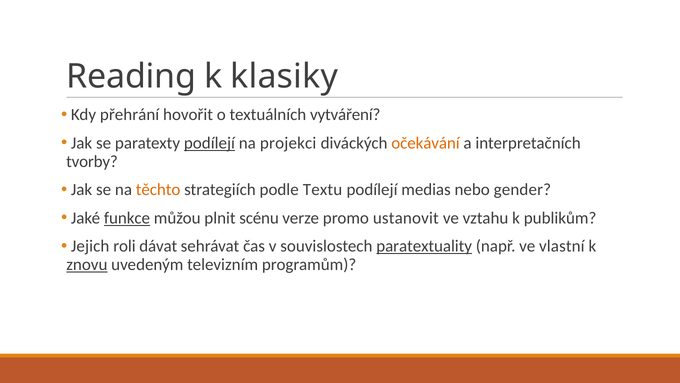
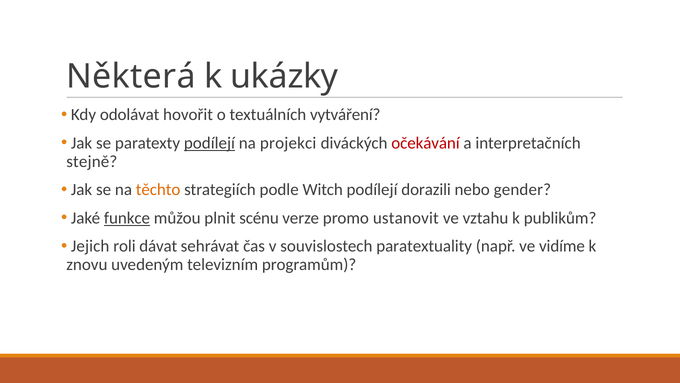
Reading: Reading -> Některá (131, 76)
klasiky: klasiky -> ukázky (284, 76)
přehrání: přehrání -> odolávat (130, 115)
očekávání colour: orange -> red (425, 143)
tvorby: tvorby -> stejně (92, 161)
Textu: Textu -> Witch (323, 189)
medias: medias -> dorazili (426, 189)
paratextuality underline: present -> none (424, 246)
vlastní: vlastní -> vidíme (562, 246)
znovu underline: present -> none (87, 264)
